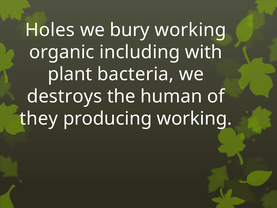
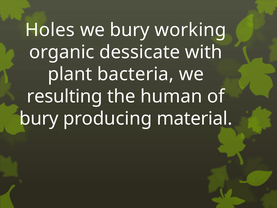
including: including -> dessicate (140, 52)
destroys: destroys -> resulting (65, 96)
they: they -> bury (39, 119)
producing working: working -> material (195, 119)
